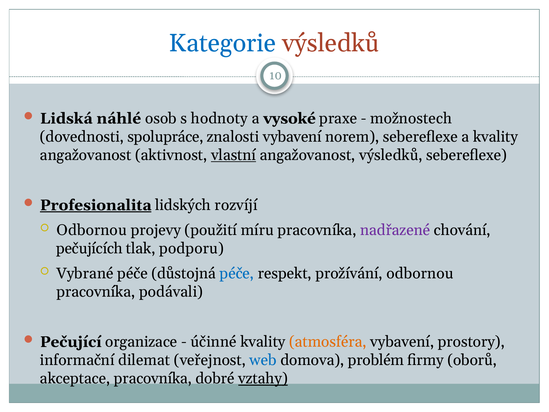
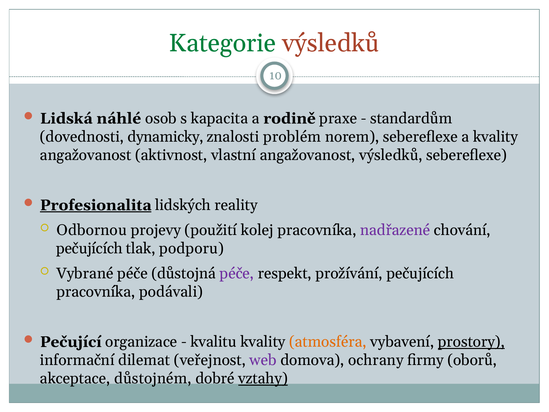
Kategorie colour: blue -> green (222, 43)
hodnoty: hodnoty -> kapacita (219, 118)
vysoké: vysoké -> rodině (290, 118)
možnostech: možnostech -> standardům (411, 118)
spolupráce: spolupráce -> dynamicky (166, 137)
znalosti vybavení: vybavení -> problém (292, 137)
vlastní underline: present -> none (234, 155)
rozvíjí: rozvíjí -> reality (236, 205)
míru: míru -> kolej (257, 230)
péče colour: blue -> purple (237, 273)
prožívání odbornou: odbornou -> pečujících (420, 273)
účinné: účinné -> kvalitu (214, 342)
prostory underline: none -> present (471, 342)
web colour: blue -> purple (263, 360)
problém: problém -> ochrany (376, 360)
akceptace pracovníka: pracovníka -> důstojném (153, 378)
